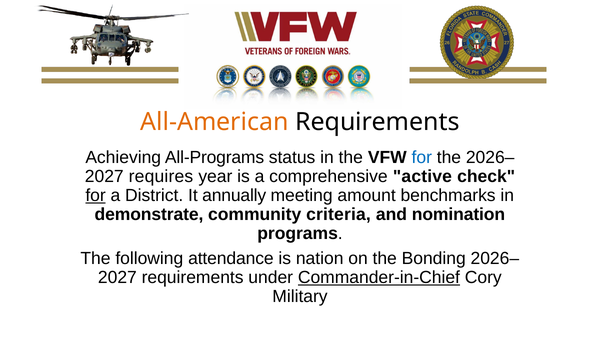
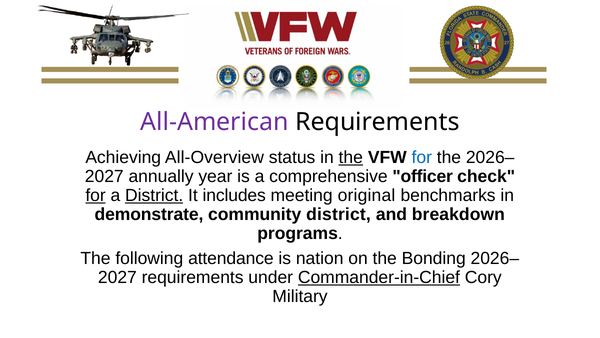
All-American colour: orange -> purple (214, 122)
All-Programs: All-Programs -> All-Overview (214, 157)
the underline: none -> present (351, 157)
requires: requires -> annually (161, 176)
active: active -> officer (423, 176)
District underline: none -> present (154, 195)
annually: annually -> includes (234, 195)
amount: amount -> original (366, 195)
community criteria: criteria -> district (339, 214)
nomination: nomination -> breakdown (458, 214)
